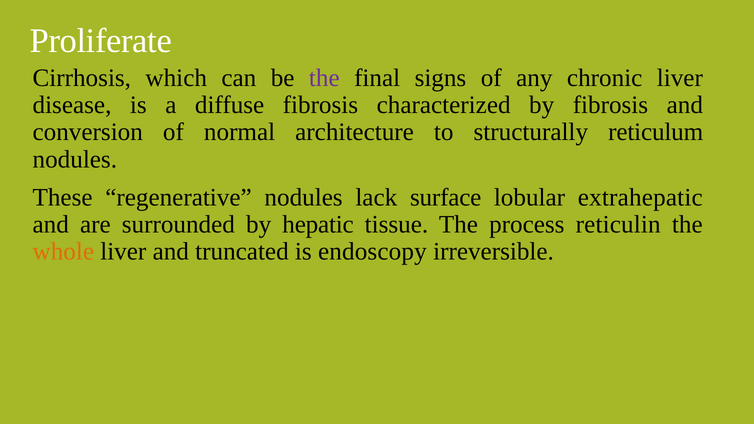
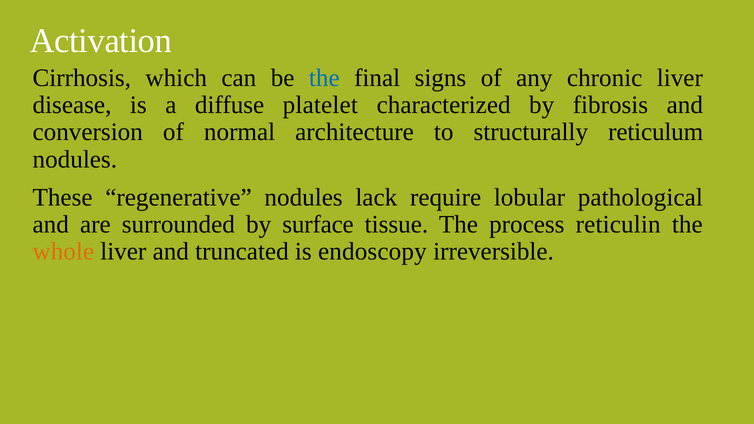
Proliferate: Proliferate -> Activation (101, 41)
the colour: purple -> blue (324, 78)
diffuse fibrosis: fibrosis -> platelet (320, 105)
surface: surface -> require (446, 197)
extrahepatic: extrahepatic -> pathological (640, 197)
hepatic: hepatic -> surface (318, 225)
